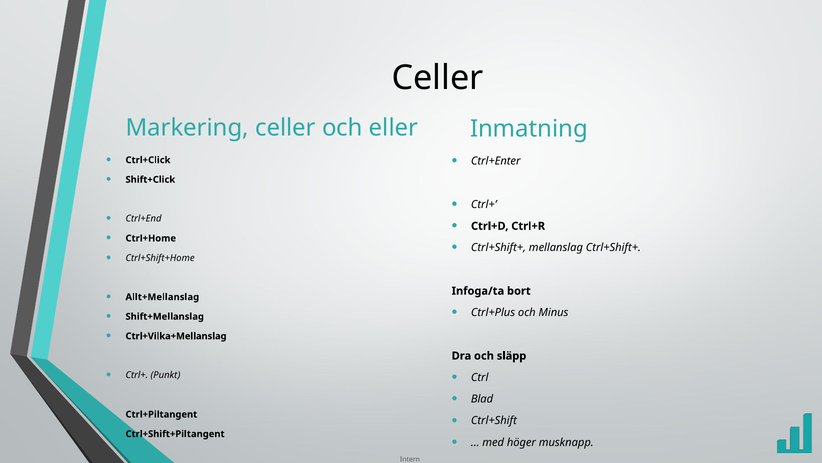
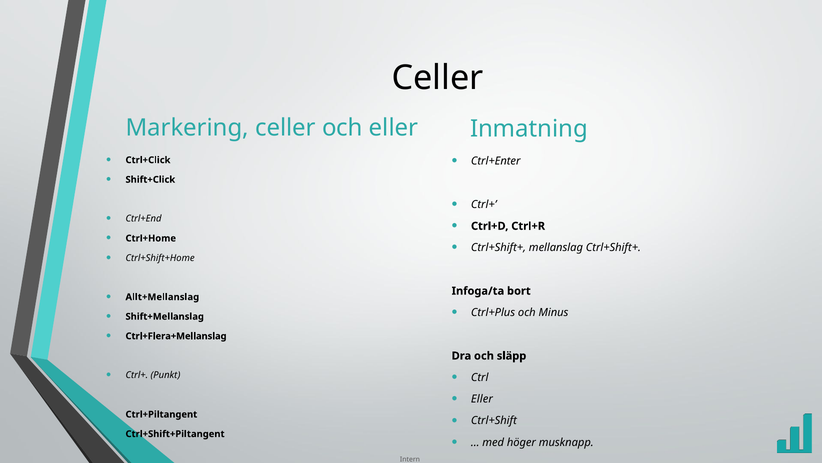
Ctrl+Vilka+Mellanslag: Ctrl+Vilka+Mellanslag -> Ctrl+Flera+Mellanslag (176, 336)
Blad: Blad -> Eller (482, 399)
